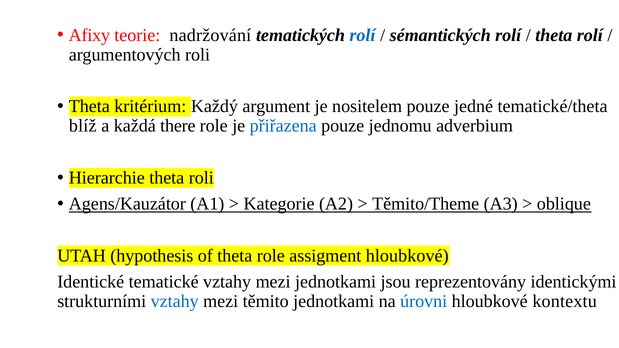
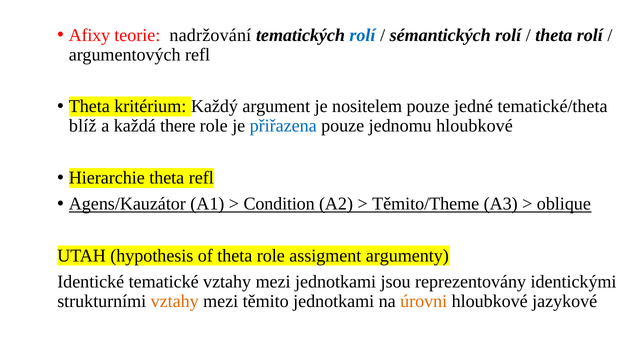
argumentových roli: roli -> refl (198, 55)
jednomu adverbium: adverbium -> hloubkové (474, 126)
theta roli: roli -> refl (201, 178)
Kategorie: Kategorie -> Condition (279, 204)
assigment hloubkové: hloubkové -> argumenty (407, 256)
vztahy colour: blue -> orange (175, 301)
úrovni colour: blue -> orange (424, 301)
kontextu: kontextu -> jazykové (565, 301)
